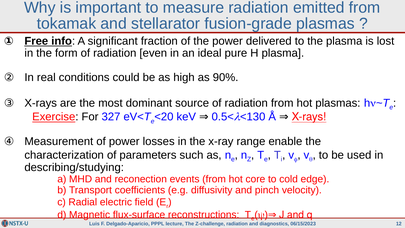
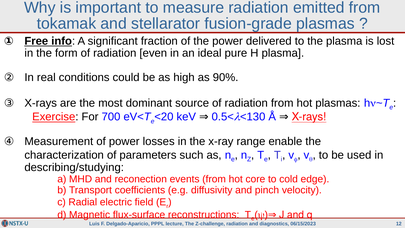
327: 327 -> 700 (111, 117)
